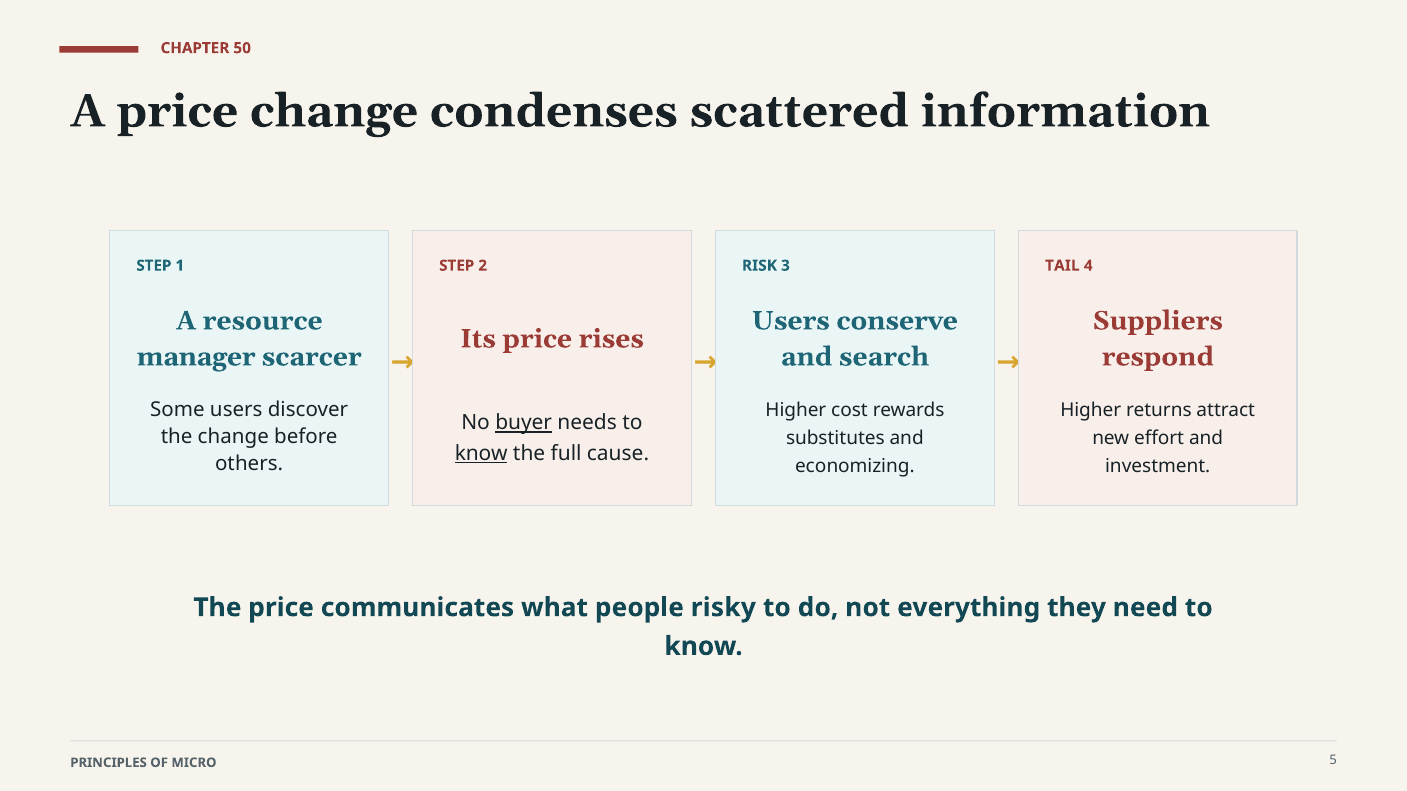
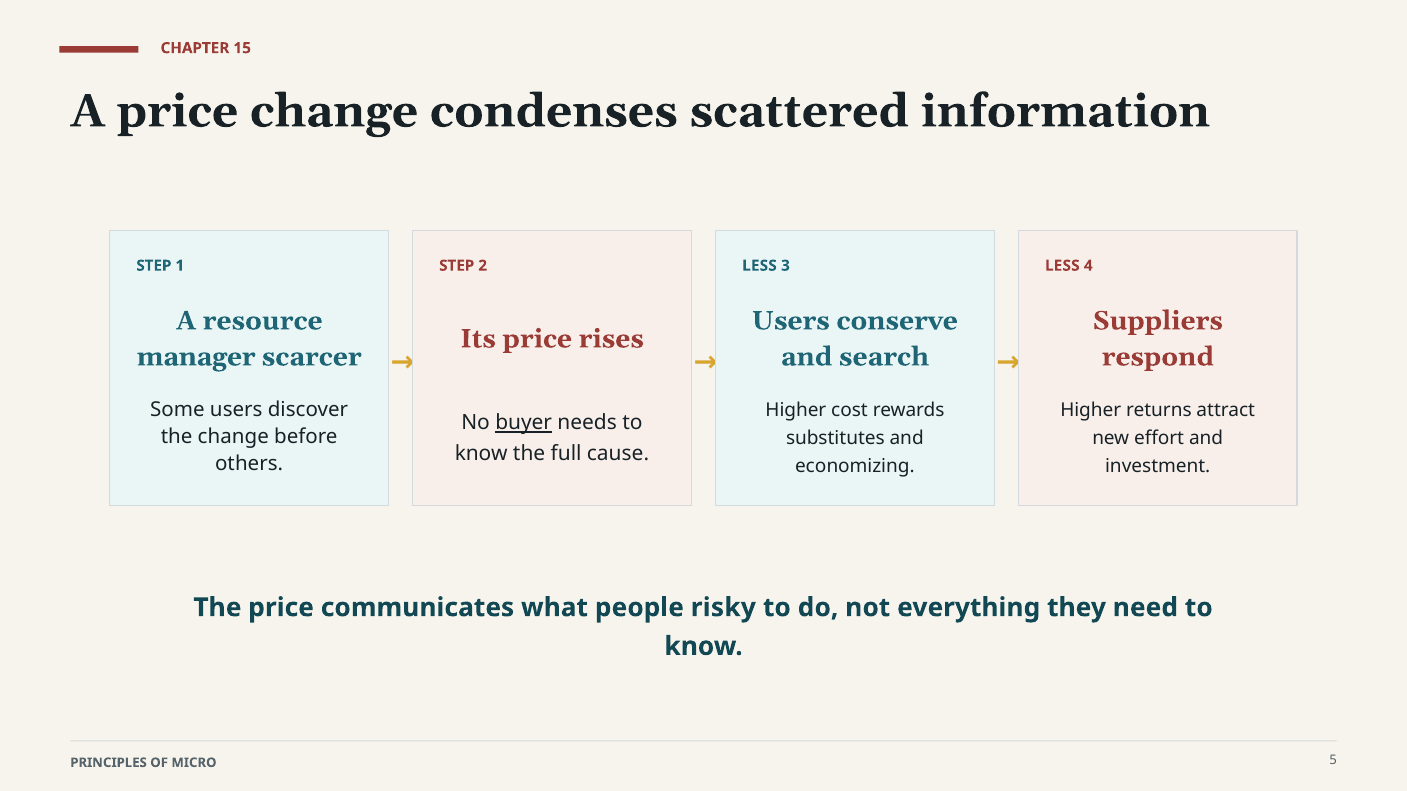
50: 50 -> 15 (242, 48)
RISK: RISK -> LESS (759, 266)
TAIL: TAIL -> LESS (1062, 266)
know underline: present -> none (481, 454)
